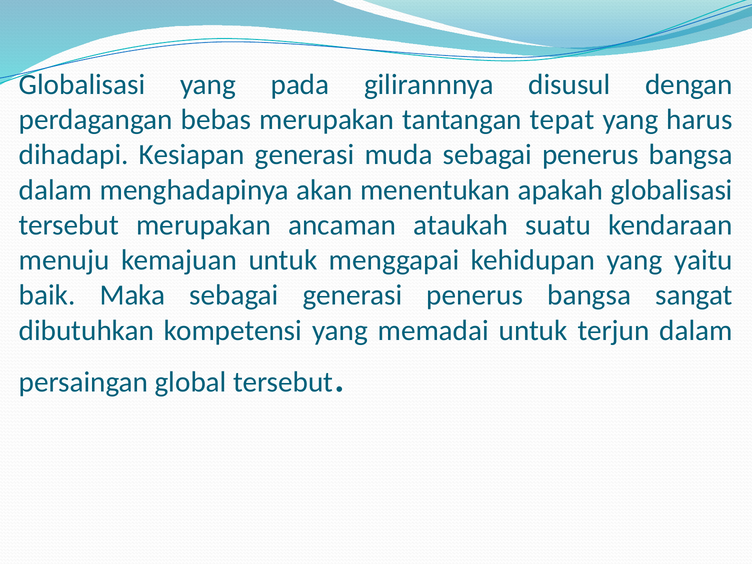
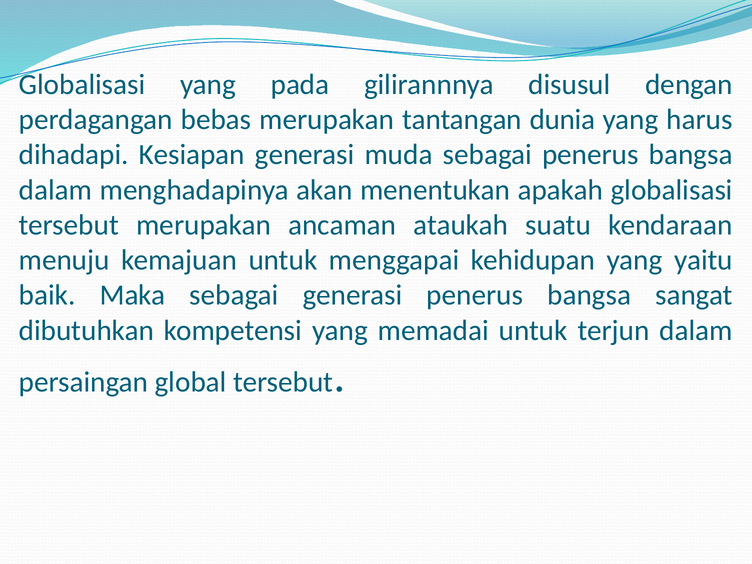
tepat: tepat -> dunia (562, 120)
